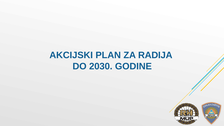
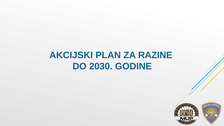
RADIJA: RADIJA -> RAZINE (155, 55)
